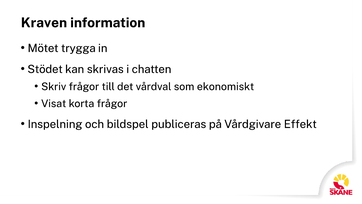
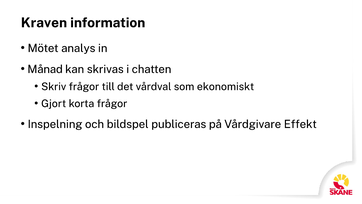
trygga: trygga -> analys (78, 48)
Stödet: Stödet -> Månad (45, 69)
Visat: Visat -> Gjort (54, 103)
